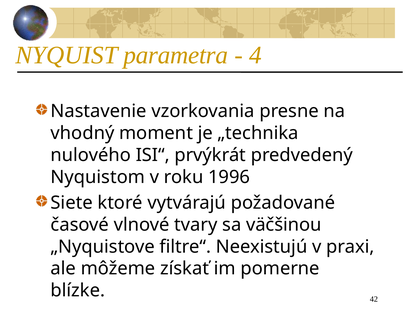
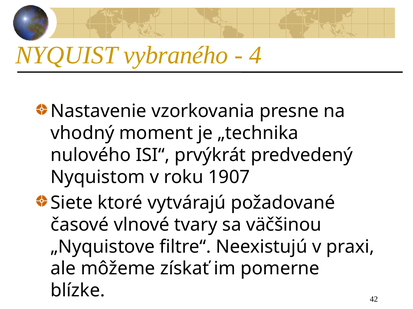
parametra: parametra -> vybraného (176, 55)
1996: 1996 -> 1907 (229, 177)
